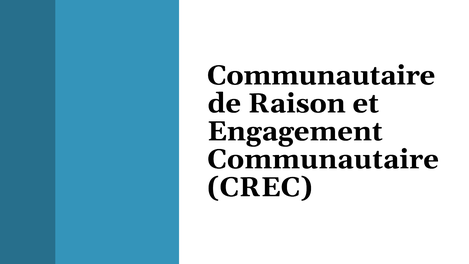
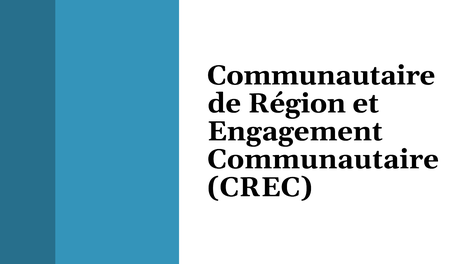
Raison: Raison -> Région (297, 103)
